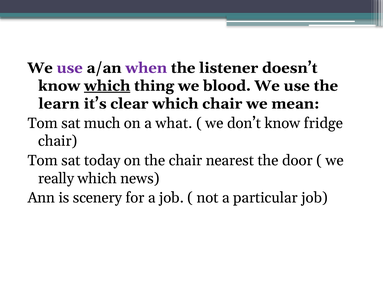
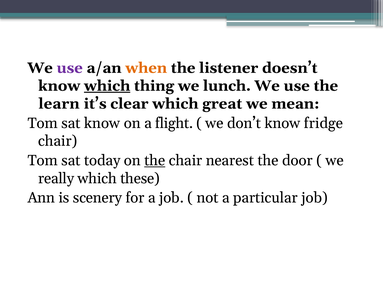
when colour: purple -> orange (146, 68)
blood: blood -> lunch (227, 86)
which chair: chair -> great (222, 104)
sat much: much -> know (102, 123)
what: what -> flight (174, 123)
the underline: none -> present (155, 161)
news: news -> these (140, 179)
